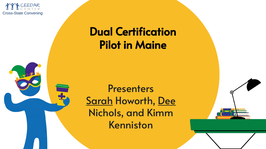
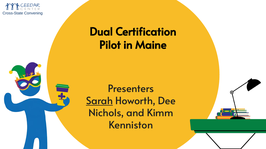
Dee underline: present -> none (167, 101)
